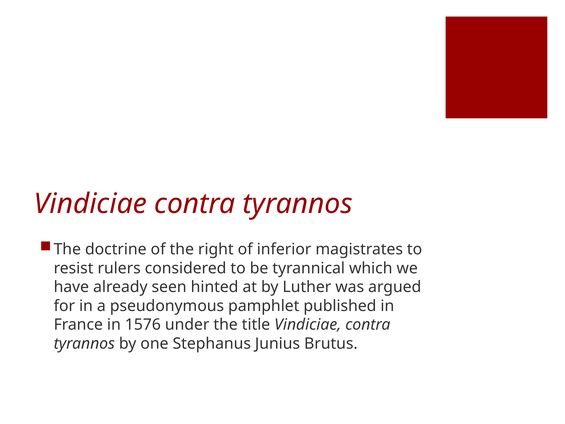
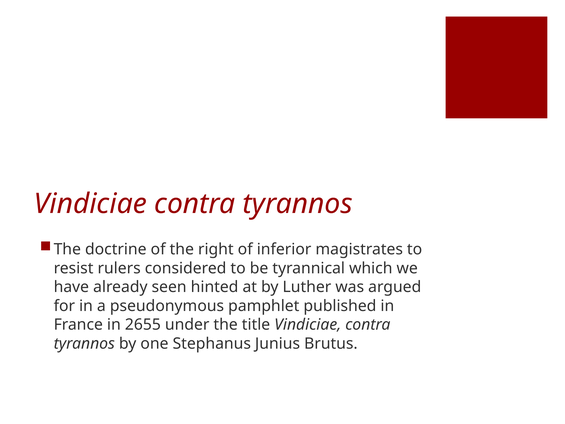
1576: 1576 -> 2655 (143, 325)
